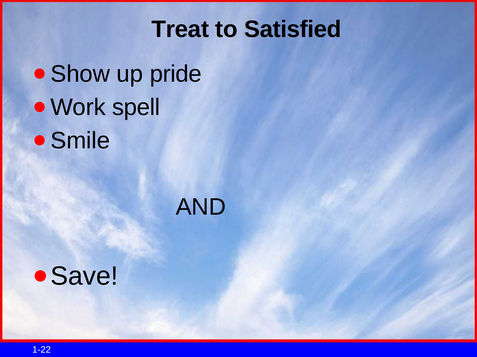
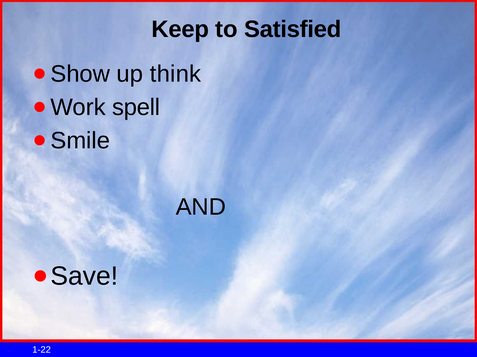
Treat: Treat -> Keep (180, 29)
pride: pride -> think (176, 74)
